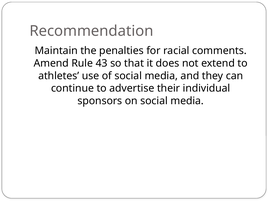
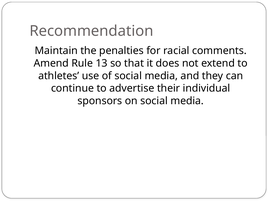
43: 43 -> 13 (102, 63)
